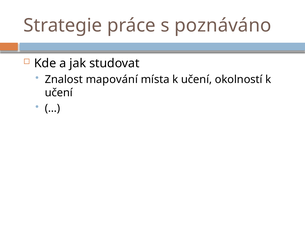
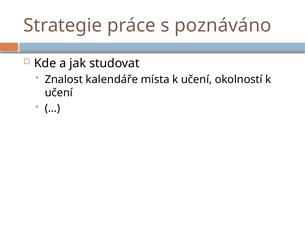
mapování: mapování -> kalendáře (112, 79)
